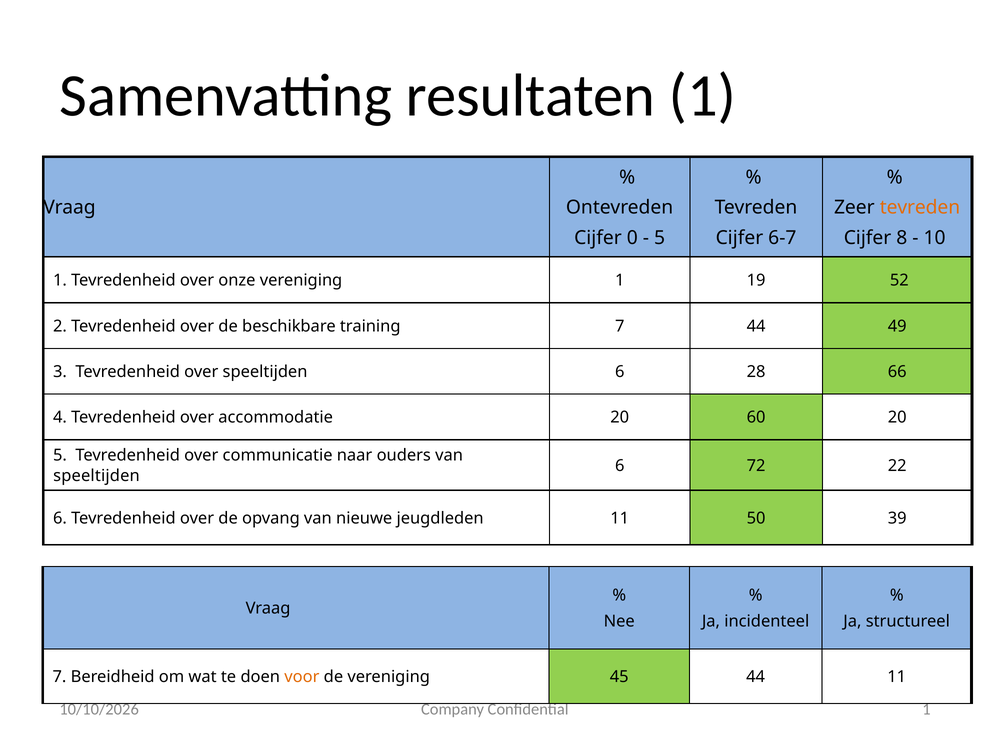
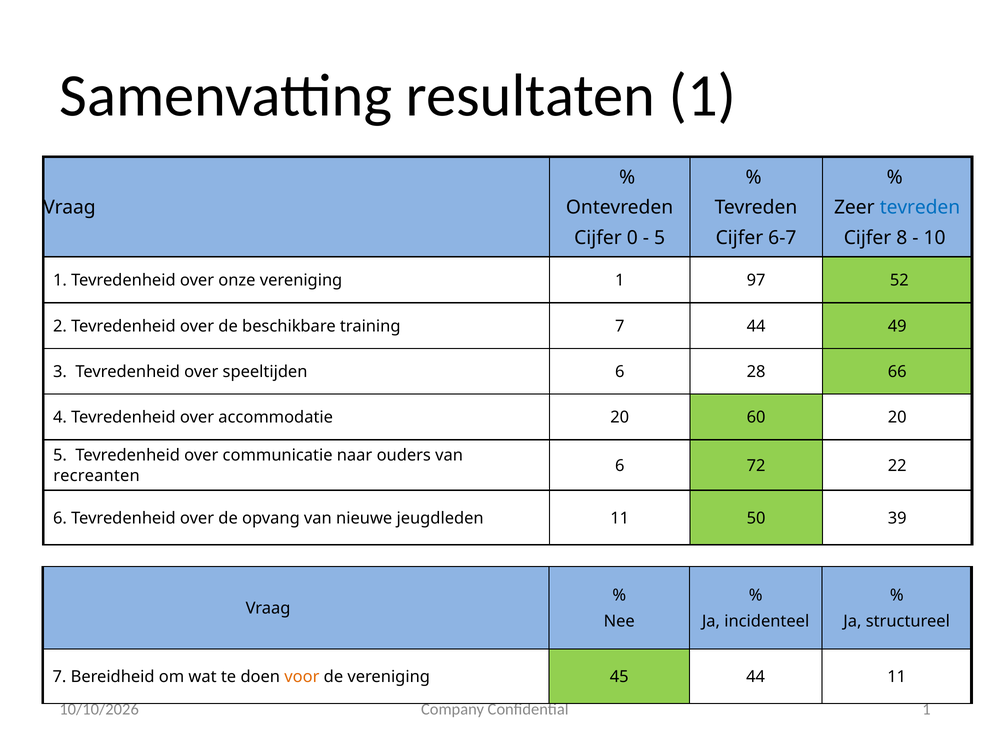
tevreden colour: orange -> blue (920, 207)
19: 19 -> 97 (756, 280)
speeltijden: speeltijden -> recreanten (97, 475)
